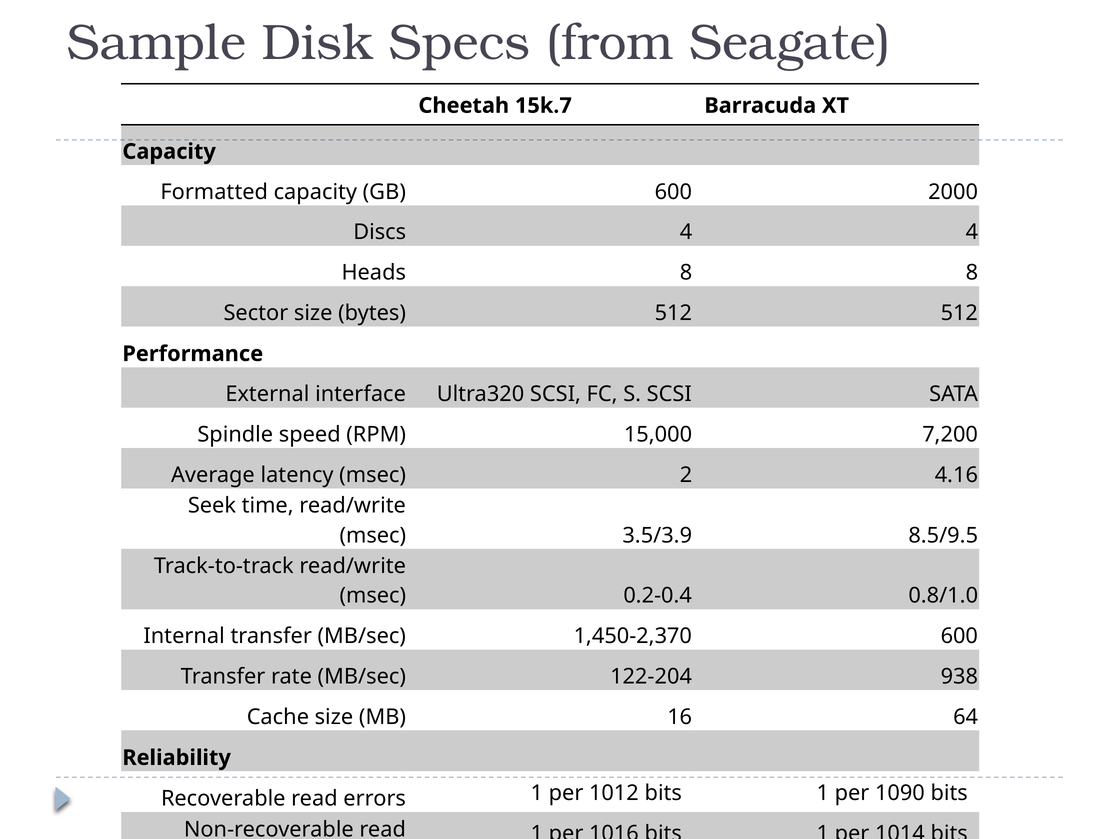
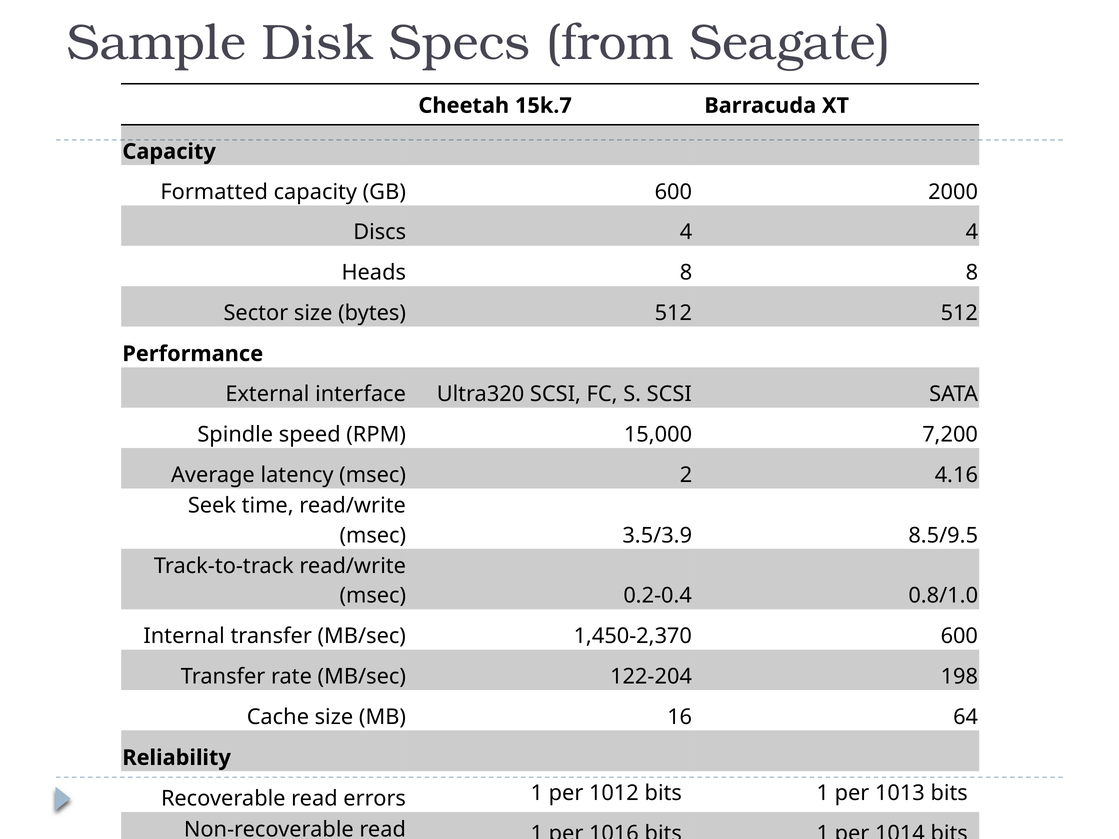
938: 938 -> 198 (959, 677)
1090: 1090 -> 1013 (900, 793)
